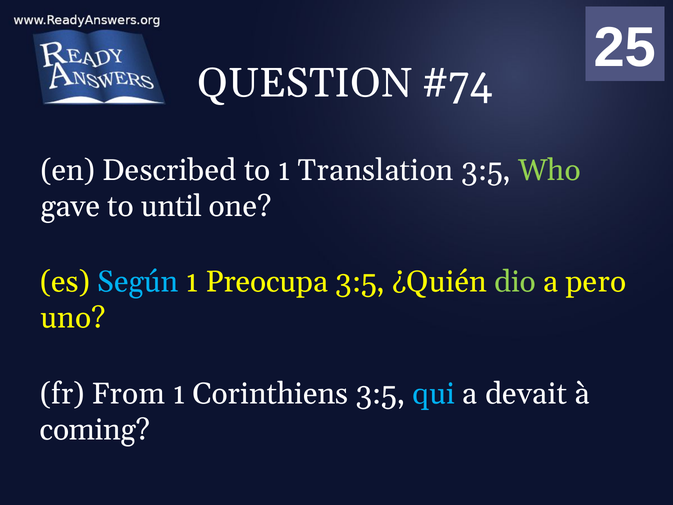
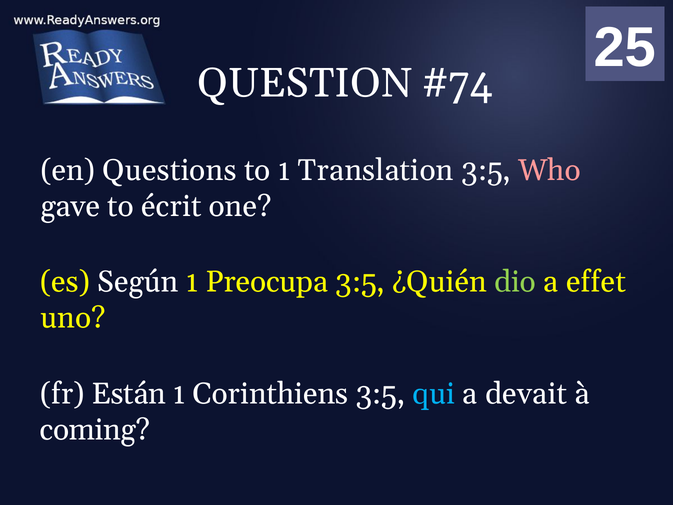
Described: Described -> Questions (169, 170)
Who colour: light green -> pink (549, 170)
until: until -> écrit (171, 206)
Según colour: light blue -> white (138, 282)
pero: pero -> effet (596, 282)
From: From -> Están (129, 394)
